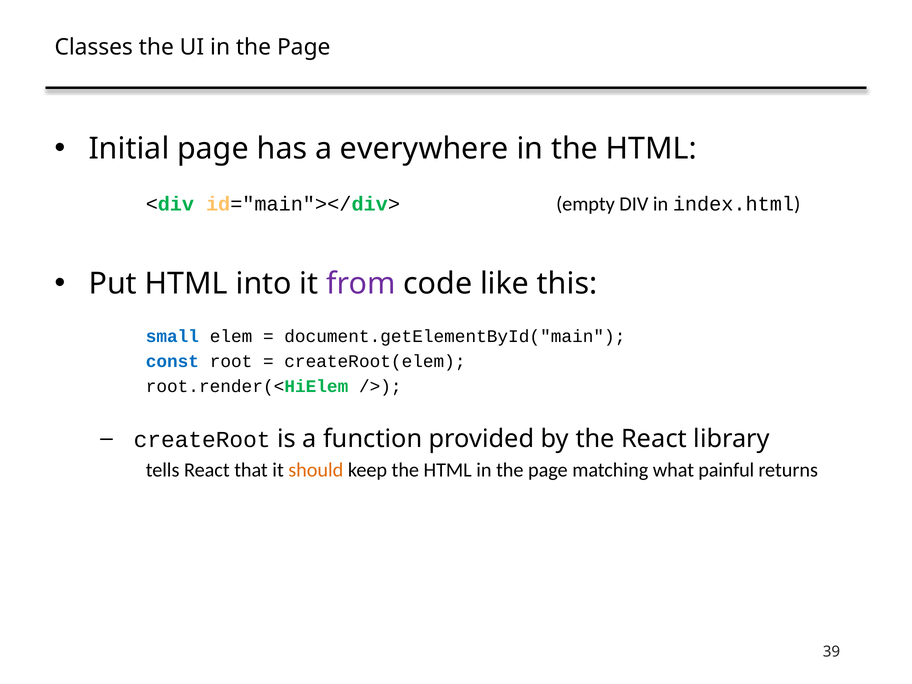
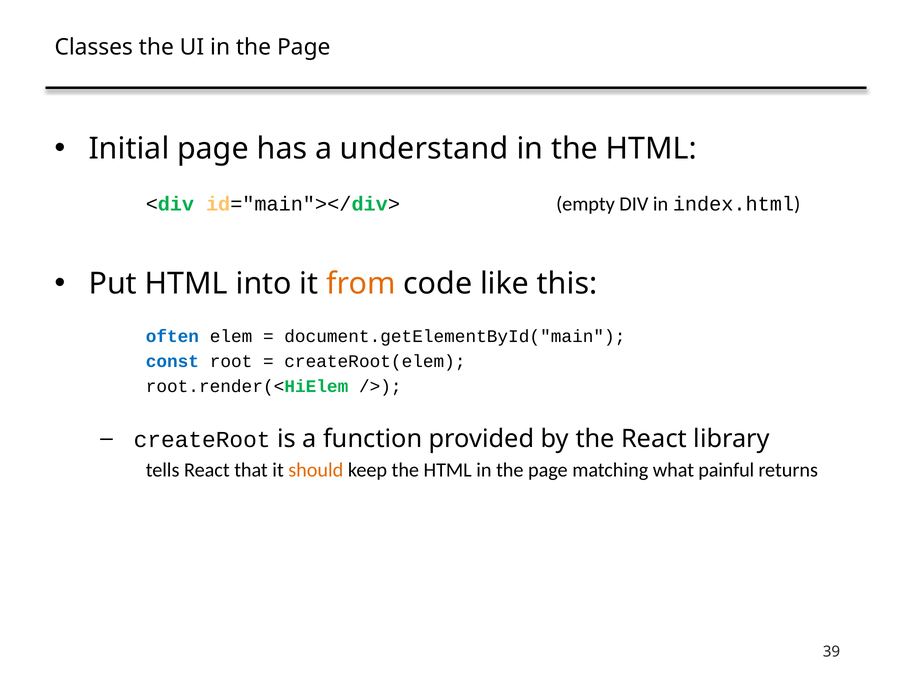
everywhere: everywhere -> understand (424, 149)
from colour: purple -> orange (361, 284)
small: small -> often (172, 337)
